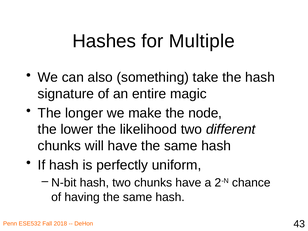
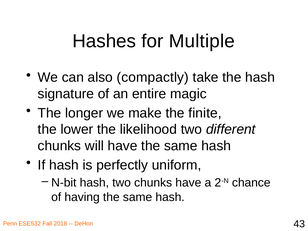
something: something -> compactly (153, 77)
node: node -> finite (205, 113)
